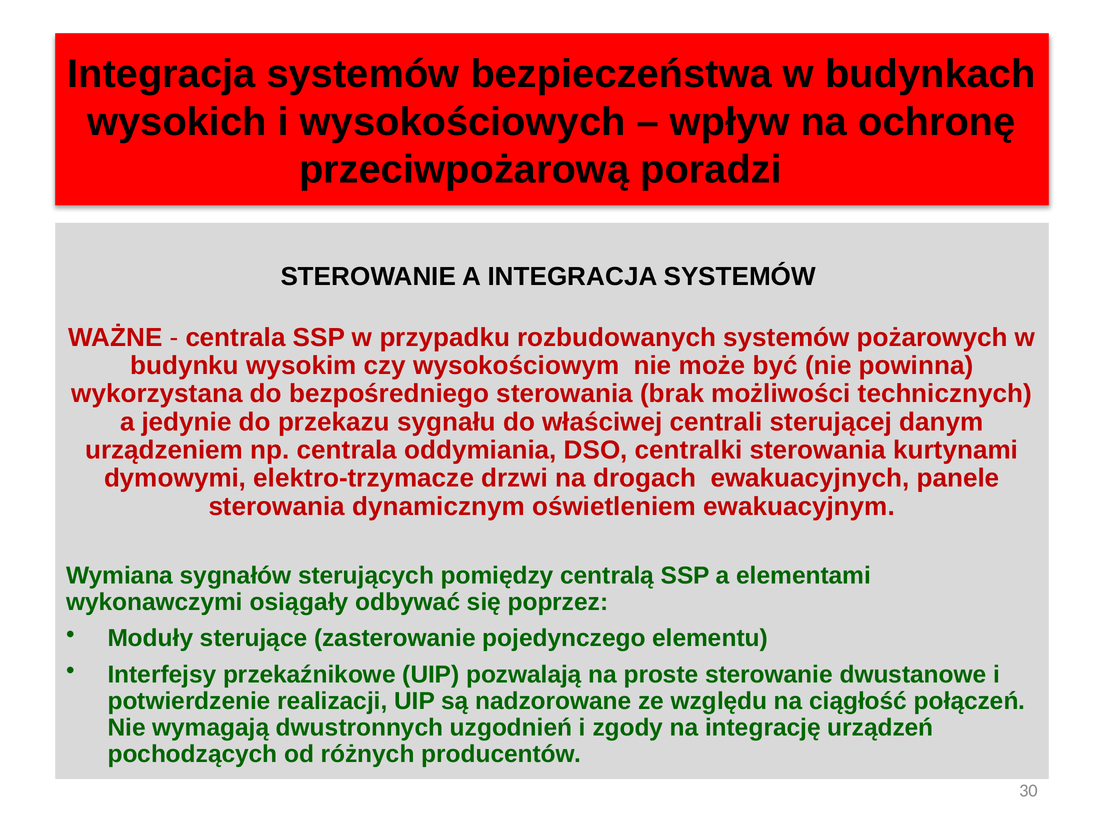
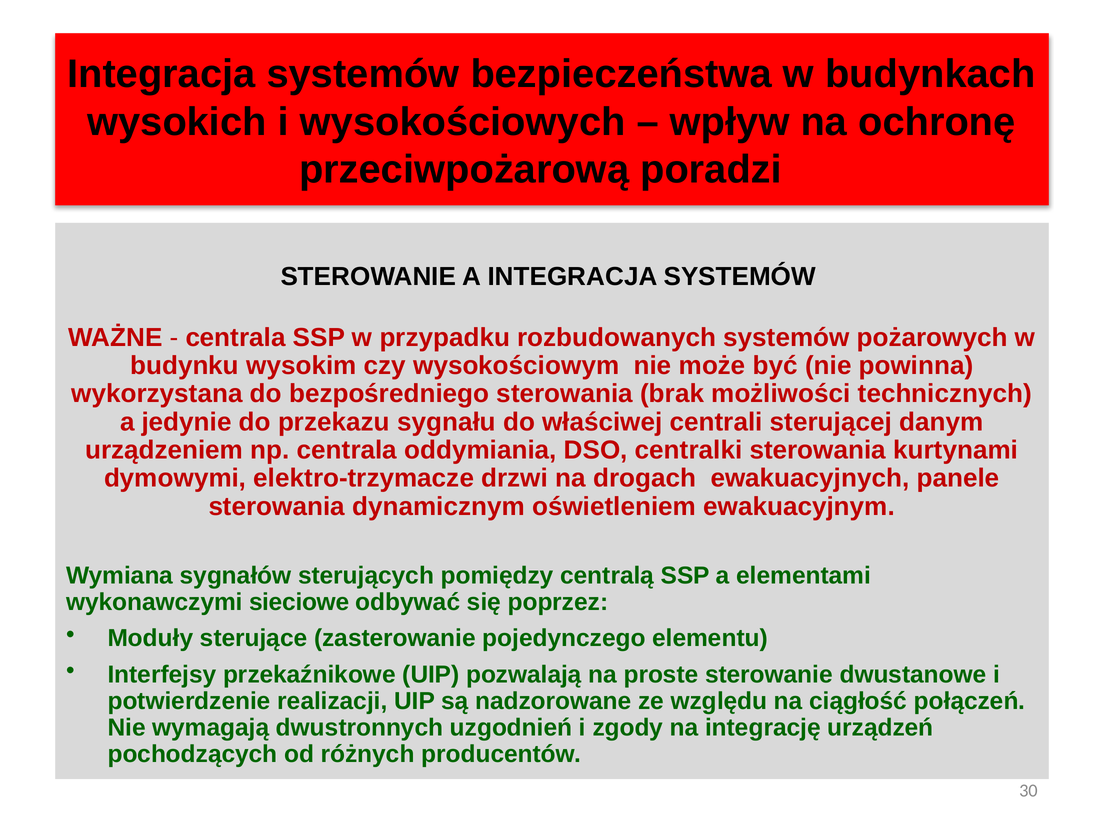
osiągały: osiągały -> sieciowe (299, 602)
